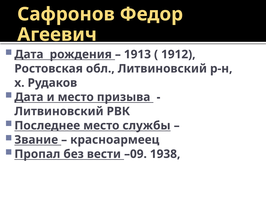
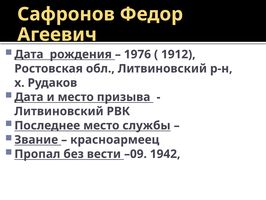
1913: 1913 -> 1976 (137, 54)
1938: 1938 -> 1942 (165, 154)
